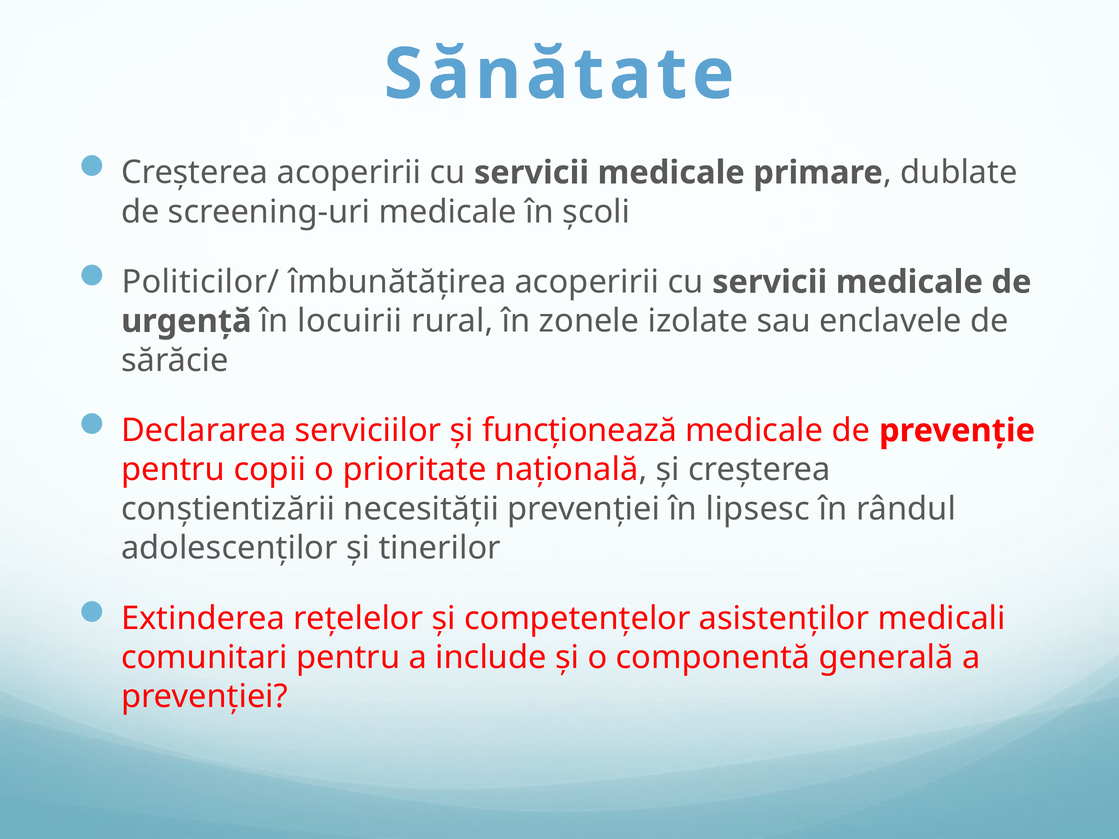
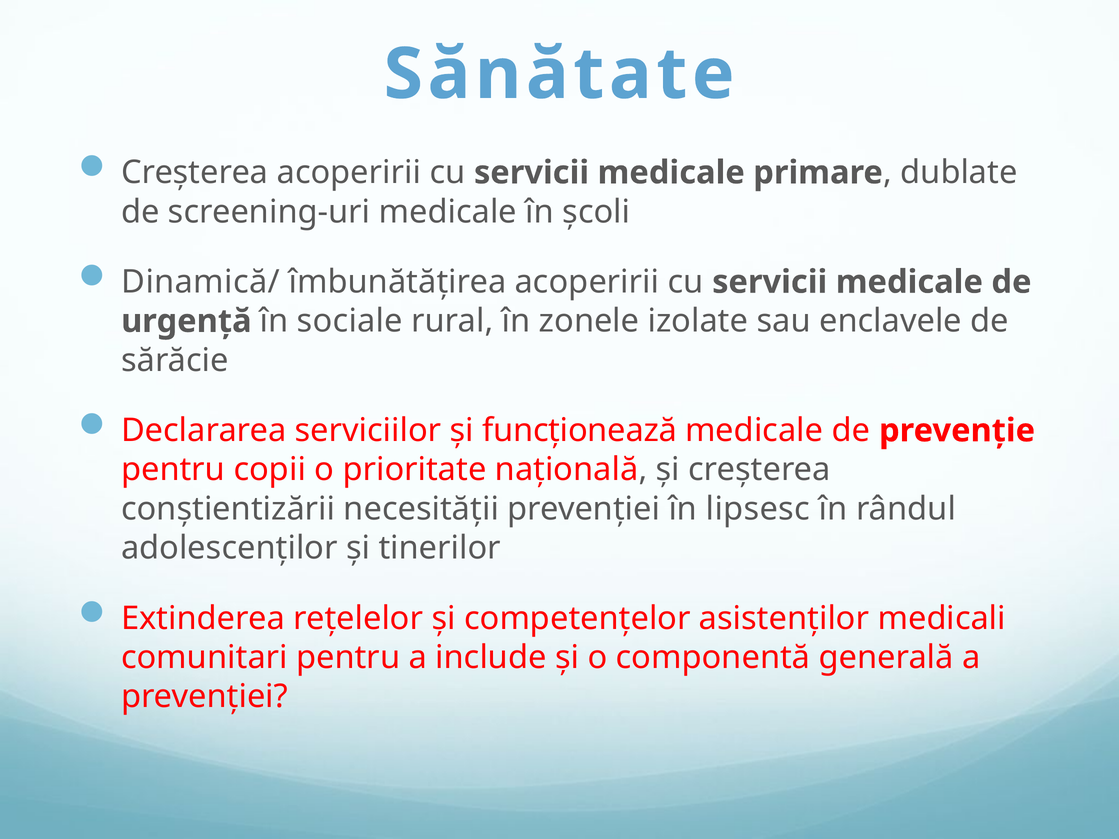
Politicilor/: Politicilor/ -> Dinamică/ (201, 282)
locuirii: locuirii -> sociale (350, 321)
